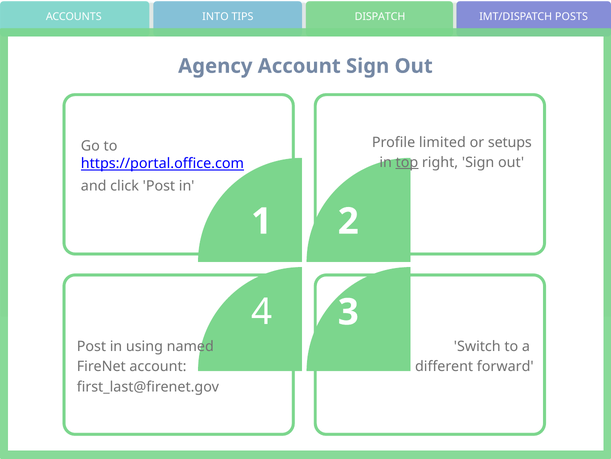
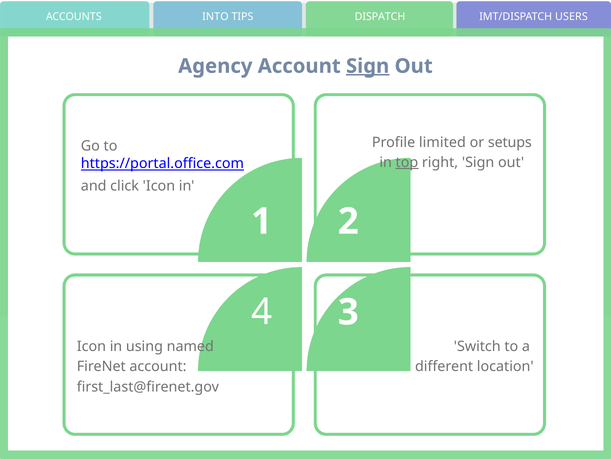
POSTS: POSTS -> USERS (571, 16)
Sign underline: none -> present (368, 66)
click Post: Post -> Icon (159, 186)
Post: Post -> Icon (91, 346)
forward: forward -> location (505, 366)
